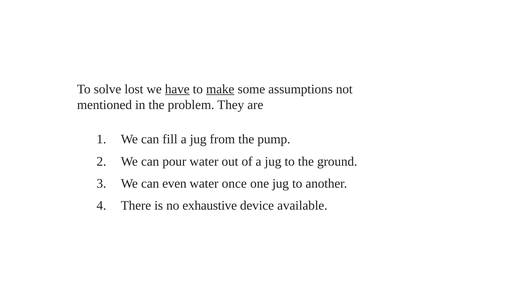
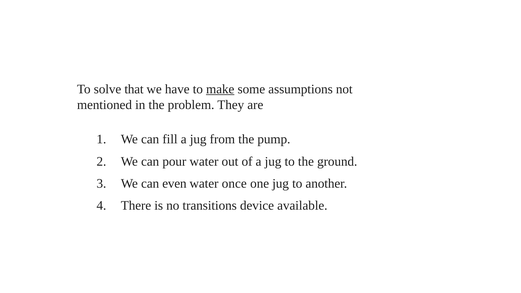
lost: lost -> that (134, 89)
have underline: present -> none (177, 89)
exhaustive: exhaustive -> transitions (210, 206)
